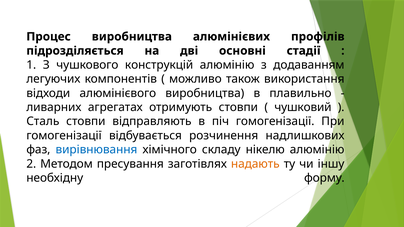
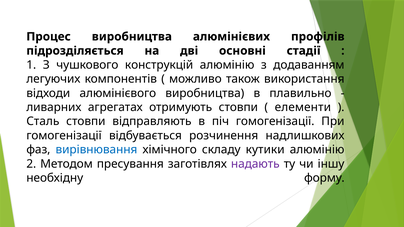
чушковий: чушковий -> елементи (303, 107)
нікелю: нікелю -> кутики (265, 150)
надають colour: orange -> purple (255, 164)
